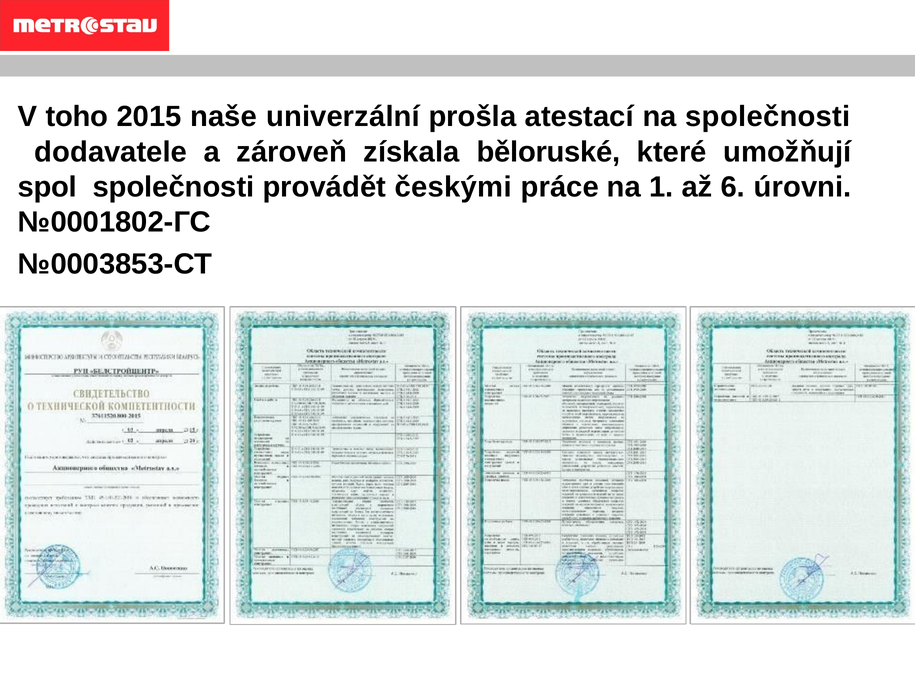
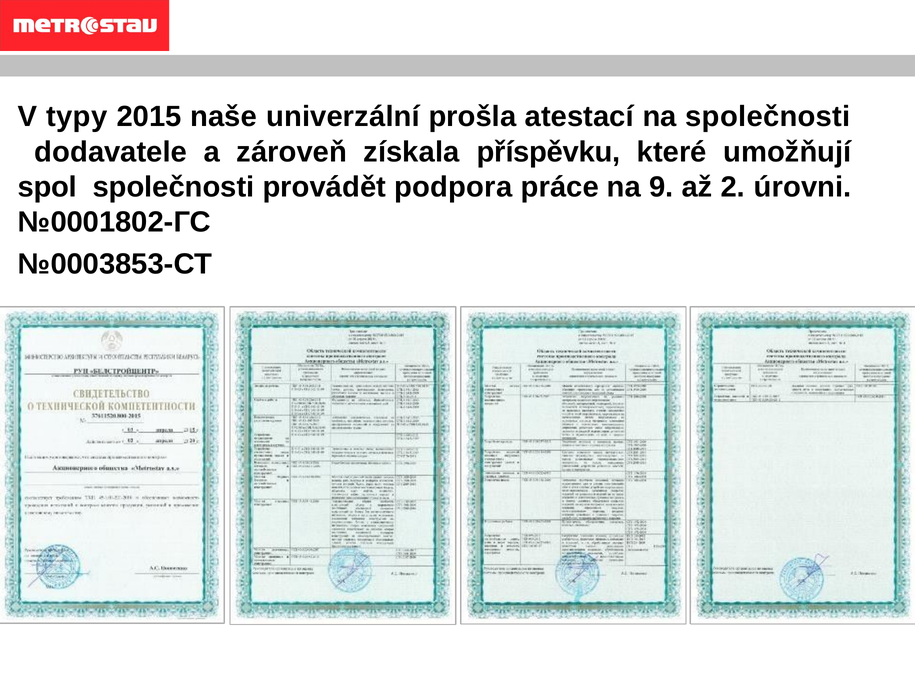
toho: toho -> typy (77, 117)
běloruské: běloruské -> příspěvku (549, 152)
českými: českými -> podpora (453, 187)
1: 1 -> 9 (661, 187)
6: 6 -> 2 (733, 187)
